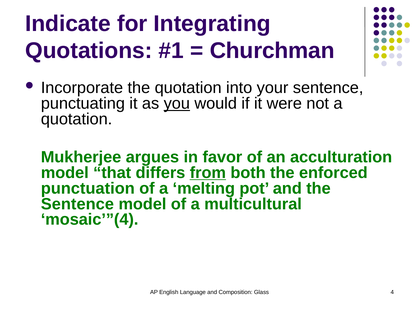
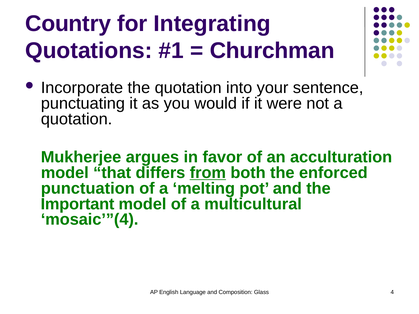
Indicate: Indicate -> Country (68, 24)
you underline: present -> none (177, 104)
Sentence: Sentence -> Important (78, 204)
